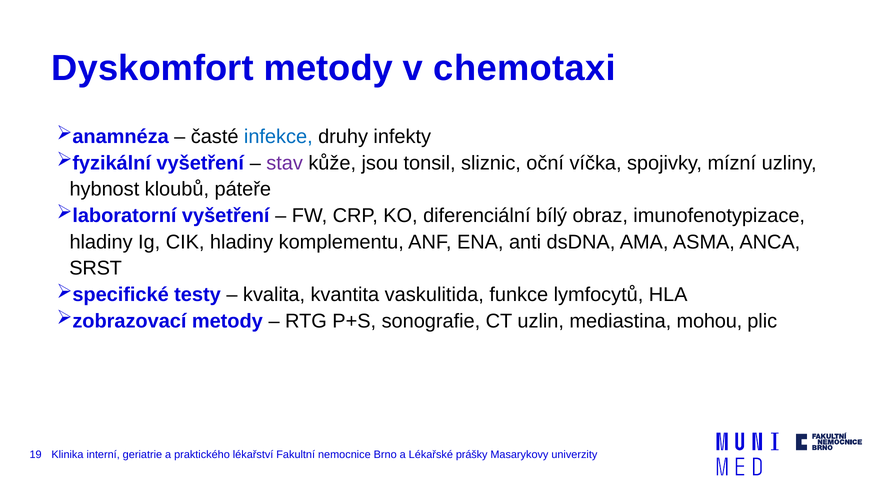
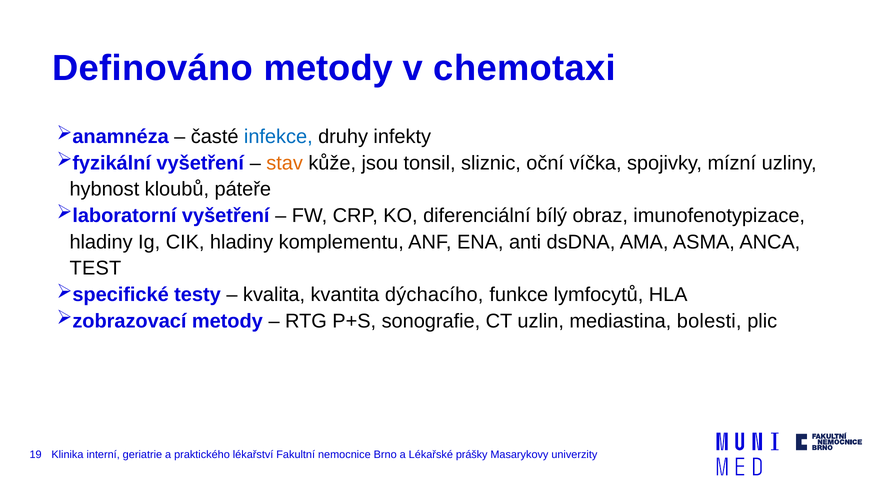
Dyskomfort: Dyskomfort -> Definováno (152, 69)
stav colour: purple -> orange (285, 163)
SRST: SRST -> TEST (95, 269)
vaskulitida: vaskulitida -> dýchacího (434, 295)
mohou: mohou -> bolesti (709, 321)
